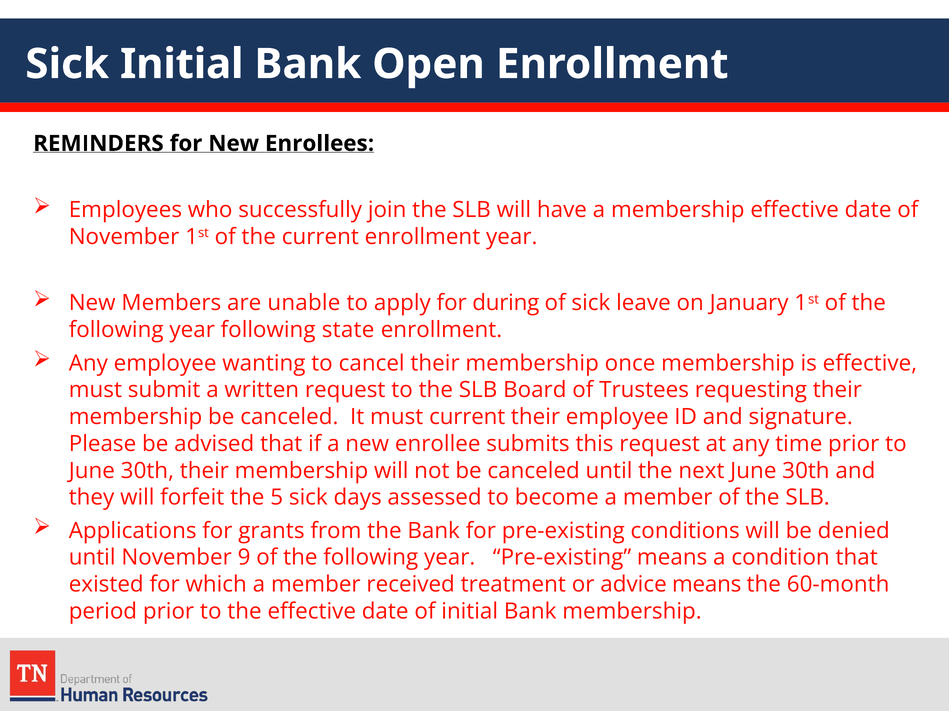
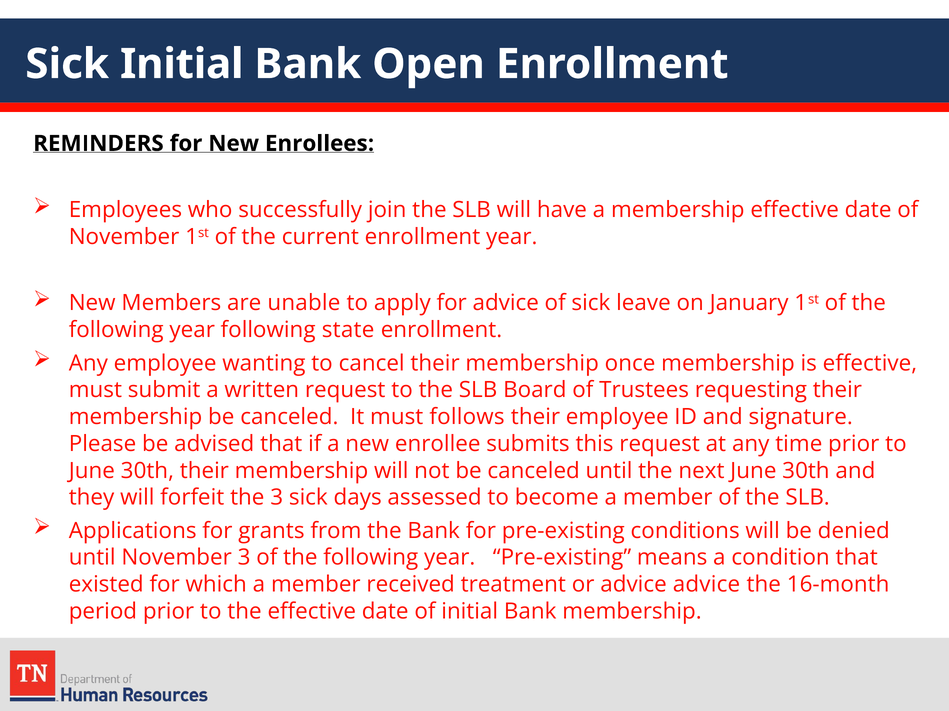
for during: during -> advice (506, 303)
must current: current -> follows (467, 417)
the 5: 5 -> 3 (277, 498)
November 9: 9 -> 3 (244, 558)
advice means: means -> advice (706, 585)
60-month: 60-month -> 16-month (838, 585)
